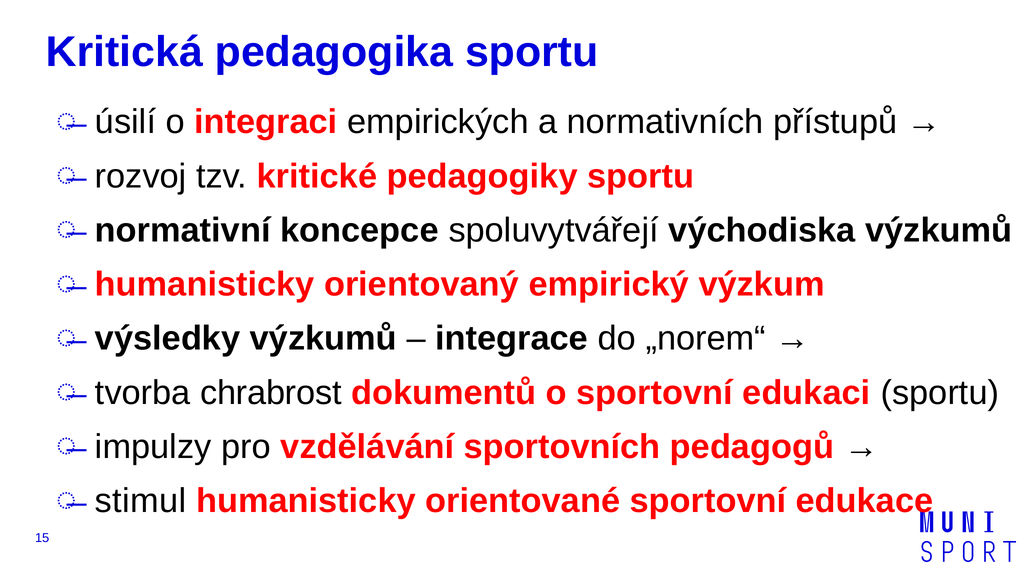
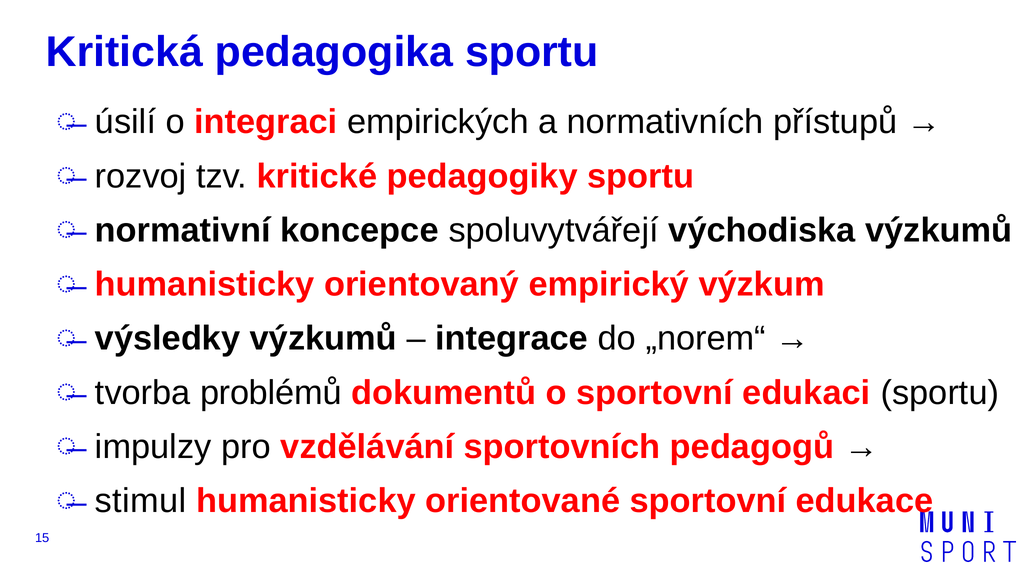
chrabrost: chrabrost -> problémů (271, 393)
